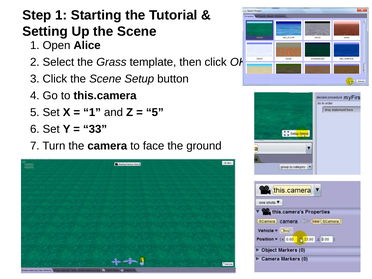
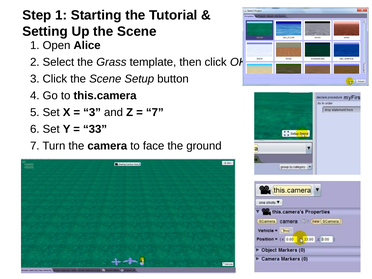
1: 1 -> 3 (92, 112)
5: 5 -> 7 (155, 112)
